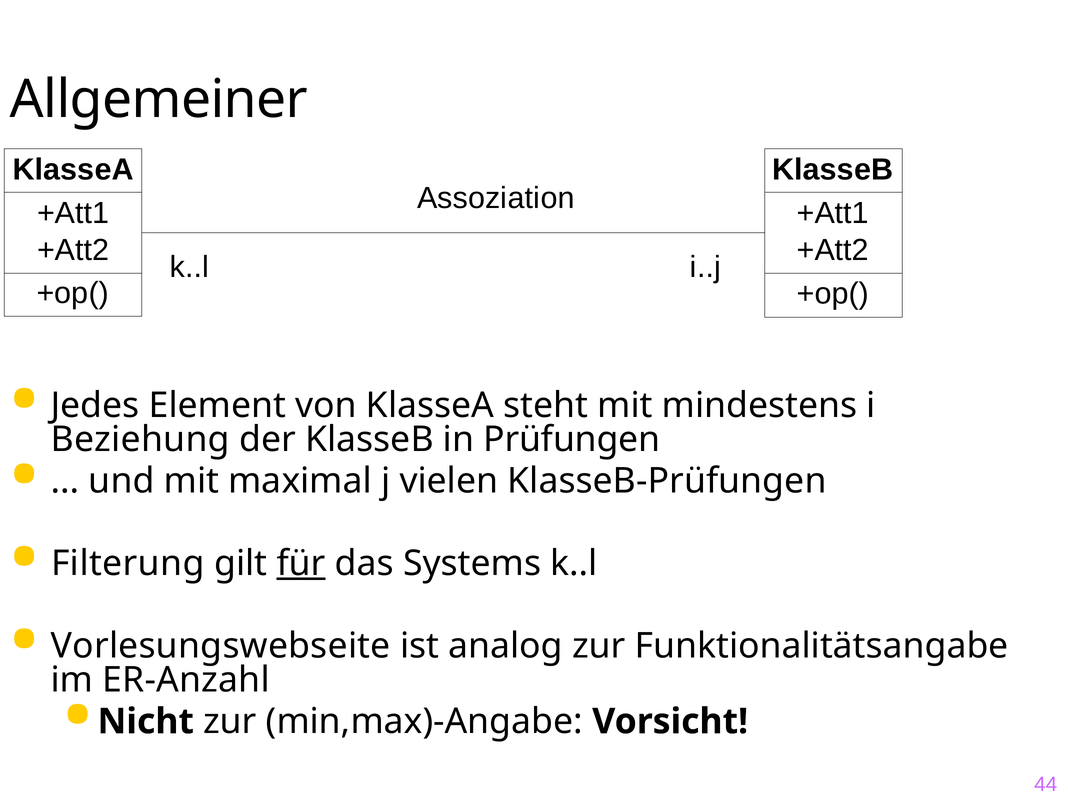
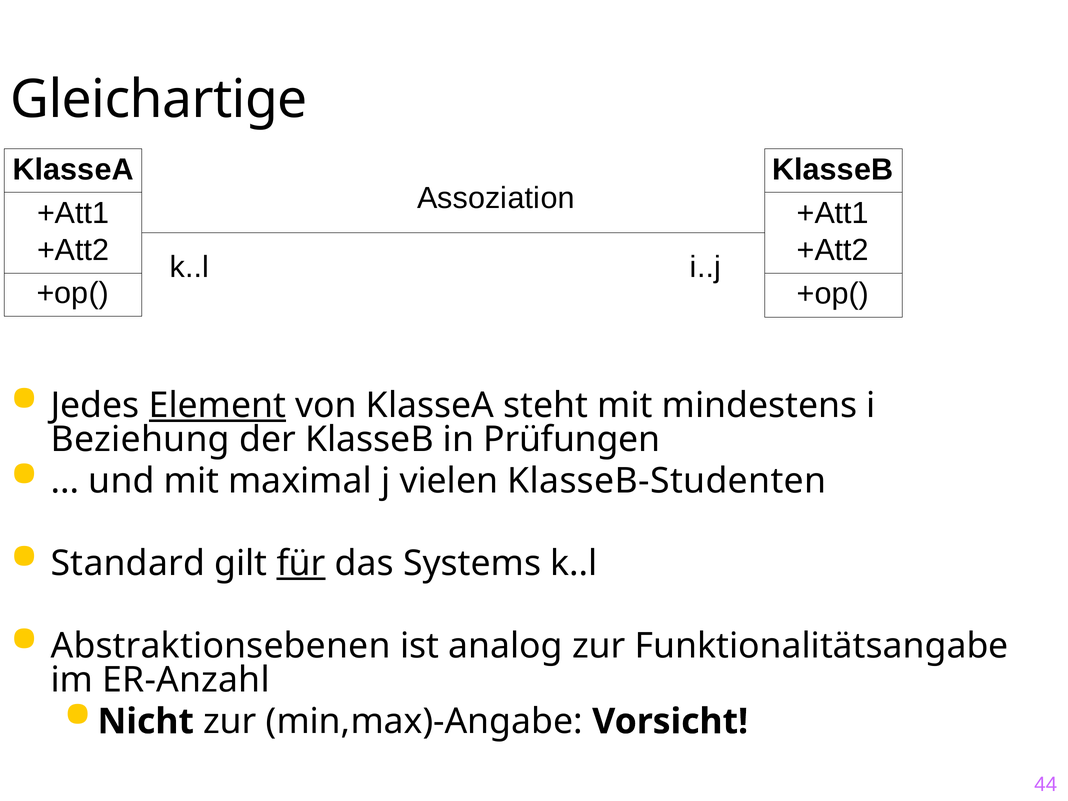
Allgemeiner: Allgemeiner -> Gleichartige (159, 100)
Element underline: none -> present (217, 405)
KlasseB-Prüfungen: KlasseB-Prüfungen -> KlasseB-Studenten (667, 481)
Filterung: Filterung -> Standard (128, 563)
Vorlesungswebseite: Vorlesungswebseite -> Abstraktionsebenen (221, 646)
